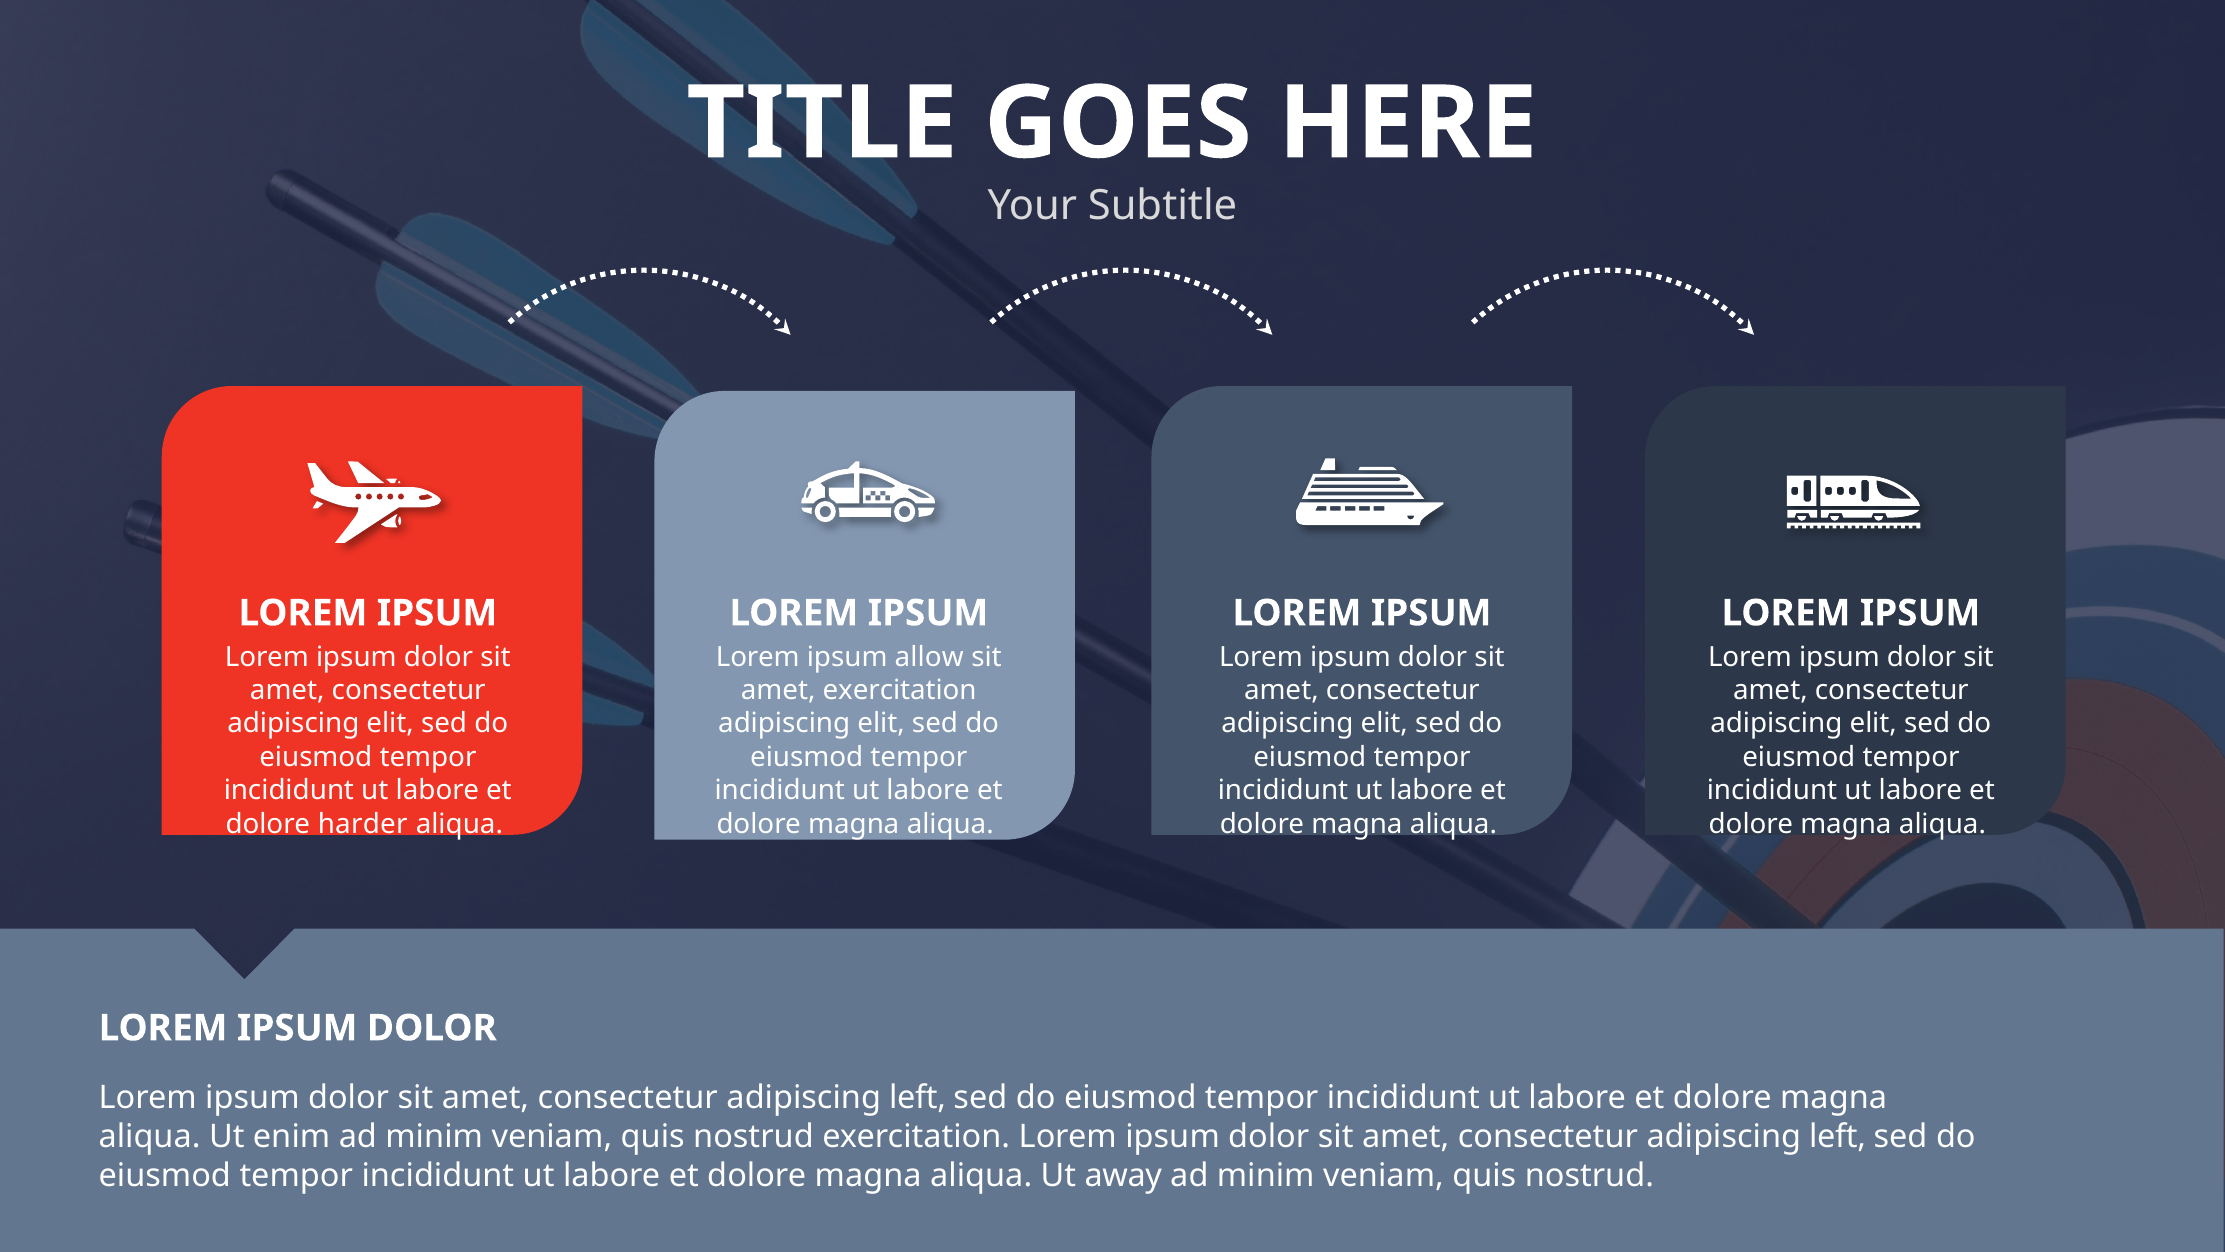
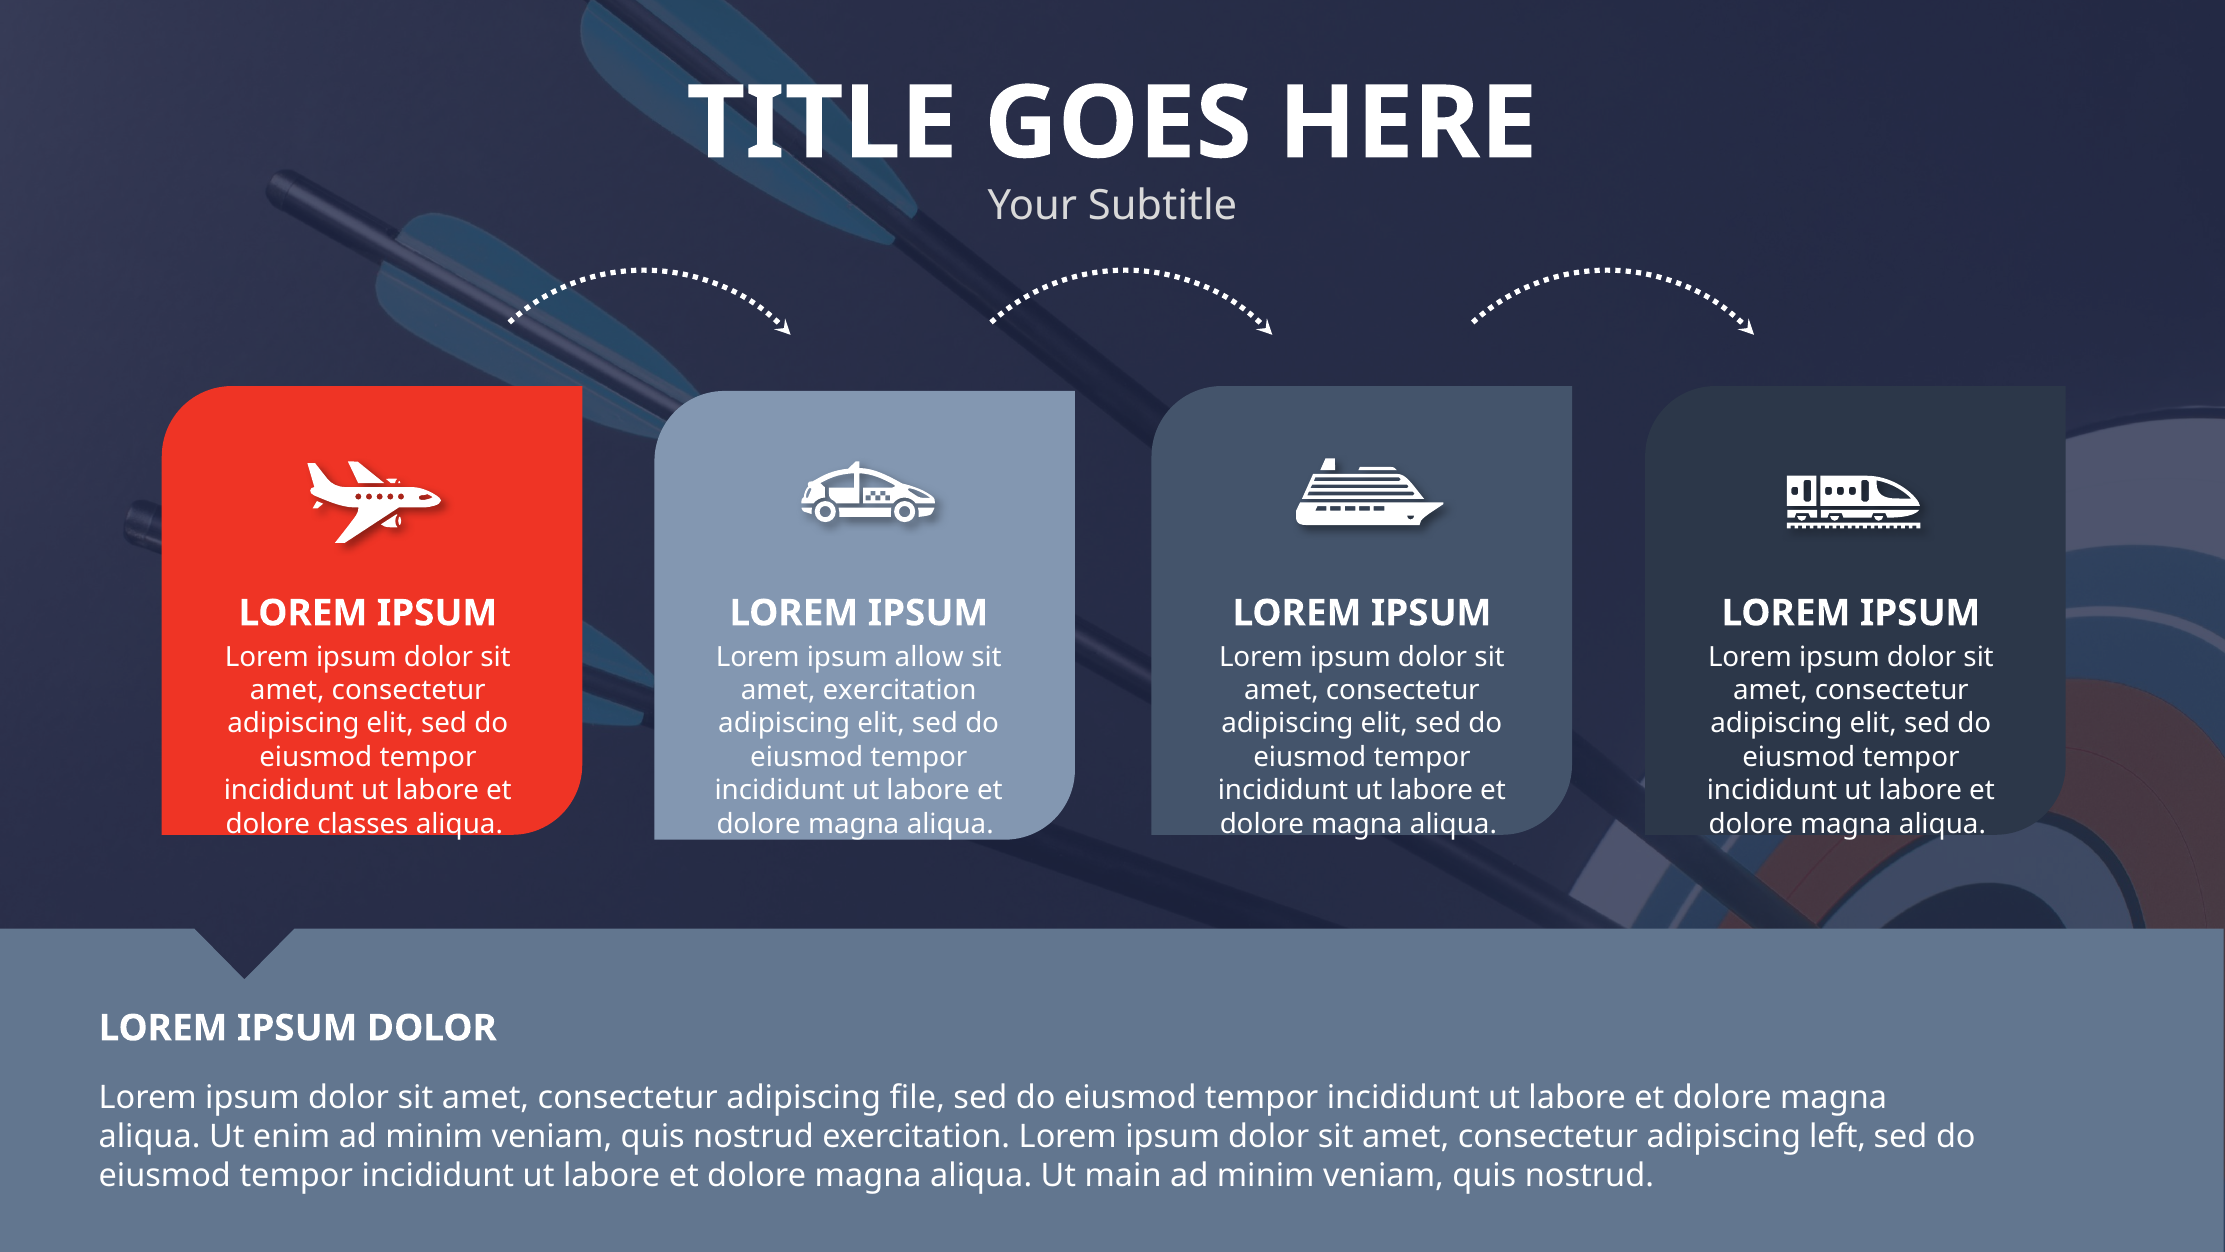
harder: harder -> classes (363, 824)
left: left -> file (917, 1097)
away: away -> main (1123, 1175)
